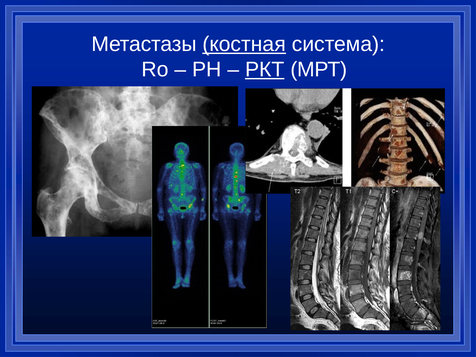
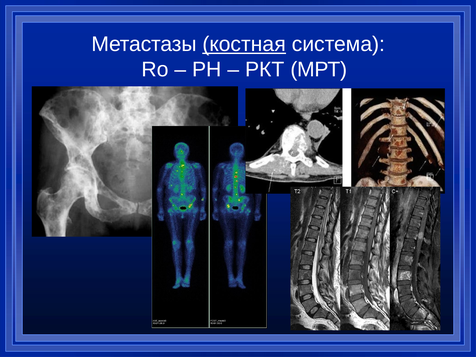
РКТ underline: present -> none (265, 70)
